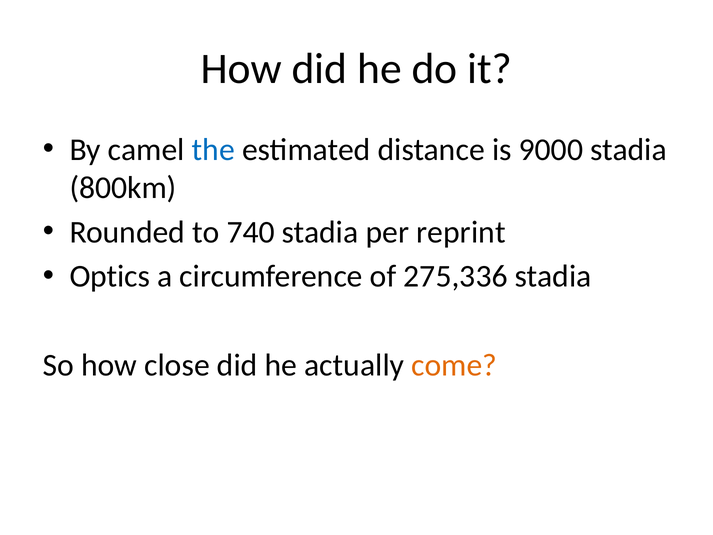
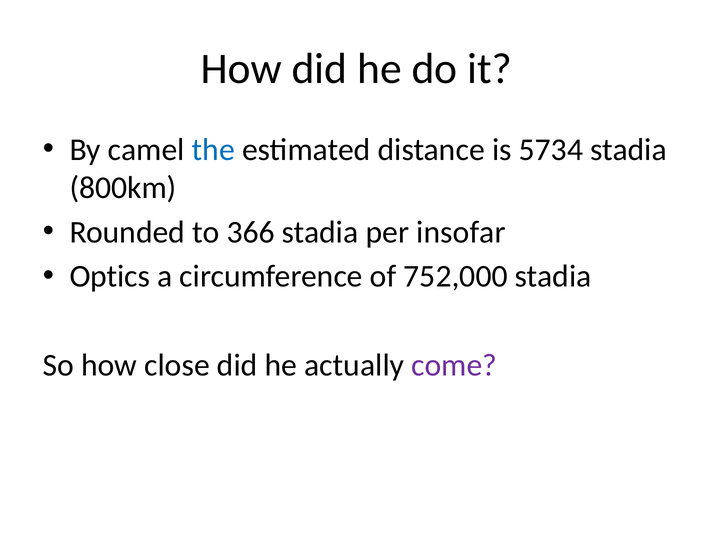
9000: 9000 -> 5734 (551, 150)
740: 740 -> 366 (251, 232)
reprint: reprint -> insofar (461, 232)
275,336: 275,336 -> 752,000 (456, 276)
come colour: orange -> purple (454, 365)
